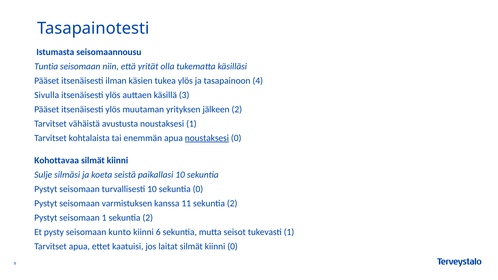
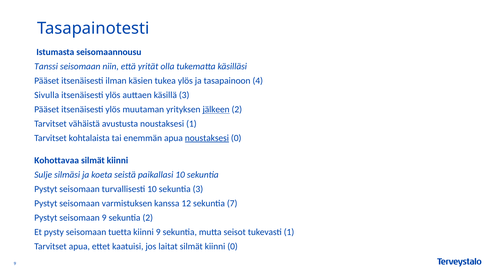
Tuntia: Tuntia -> Tanssi (46, 67)
jälkeen underline: none -> present (216, 109)
sekuntia 0: 0 -> 3 (198, 189)
11: 11 -> 12 (186, 204)
2: 2 -> 7 (232, 204)
seisomaan 1: 1 -> 9 (104, 218)
kunto: kunto -> tuetta (120, 232)
kiinni 6: 6 -> 9 (158, 232)
